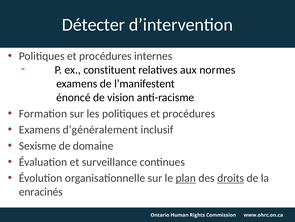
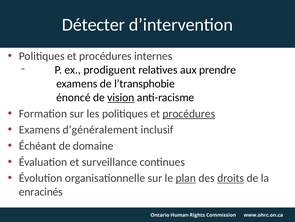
constituent: constituent -> prodiguent (110, 70)
normes: normes -> prendre (218, 70)
l’manifestent: l’manifestent -> l’transphobie (144, 83)
vision underline: none -> present (121, 97)
procédures underline: none -> present (189, 113)
Sexisme: Sexisme -> Échéant (38, 145)
